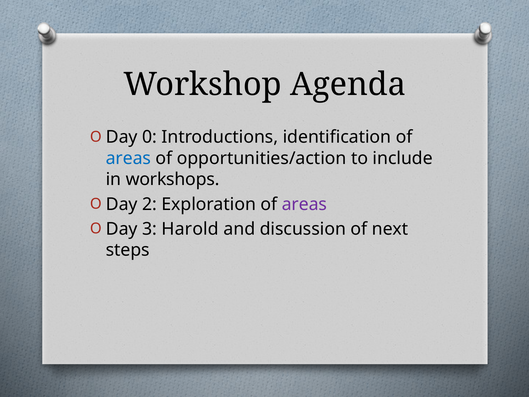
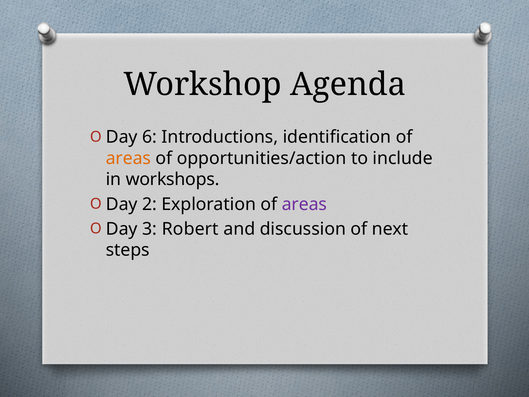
0: 0 -> 6 (150, 137)
areas colour: blue -> orange (128, 158)
Harold: Harold -> Robert (190, 229)
